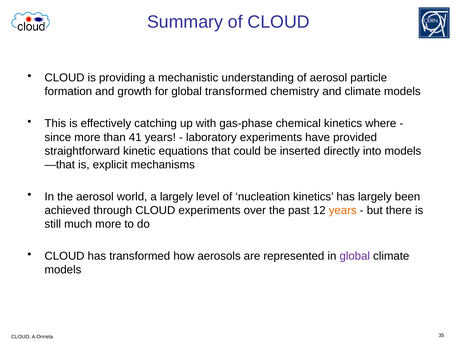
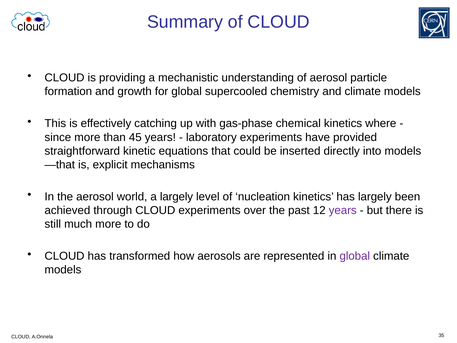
global transformed: transformed -> supercooled (236, 91)
41: 41 -> 45 (135, 137)
years colour: orange -> purple (343, 210)
